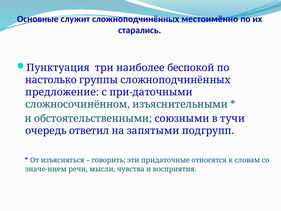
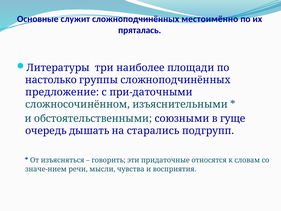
старались: старались -> пряталась (140, 30)
Пунктуация: Пунктуация -> Литературы (58, 68)
беспокой: беспокой -> площади (191, 68)
тучи: тучи -> гуще (233, 118)
ответил: ответил -> дышать (89, 131)
запятыми: запятыми -> старались (153, 131)
